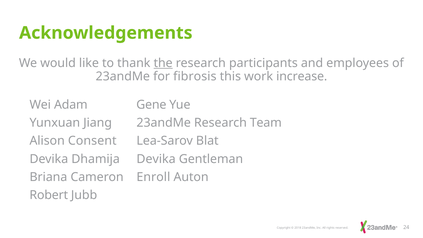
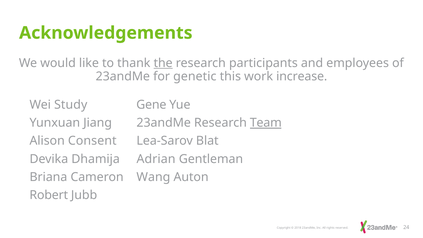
fibrosis: fibrosis -> genetic (195, 76)
Adam: Adam -> Study (71, 105)
Team underline: none -> present (266, 123)
Devika: Devika -> Adrian (156, 159)
Enroll: Enroll -> Wang (153, 177)
